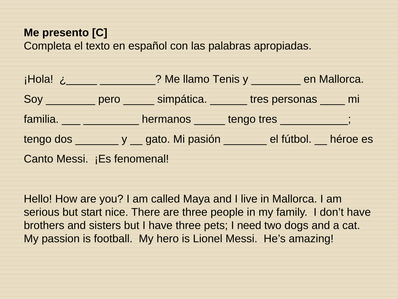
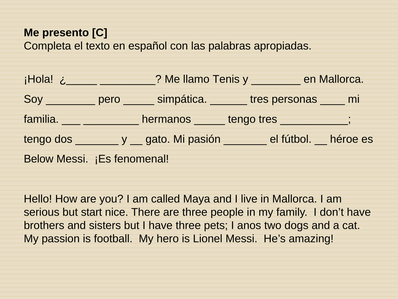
Canto: Canto -> Below (39, 159)
need: need -> anos (249, 225)
